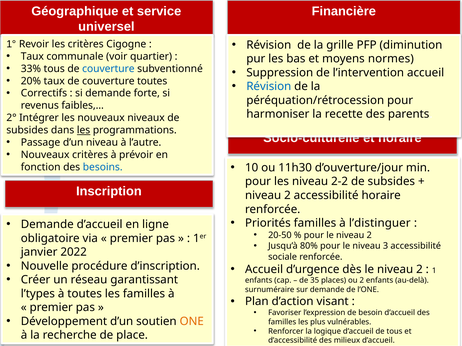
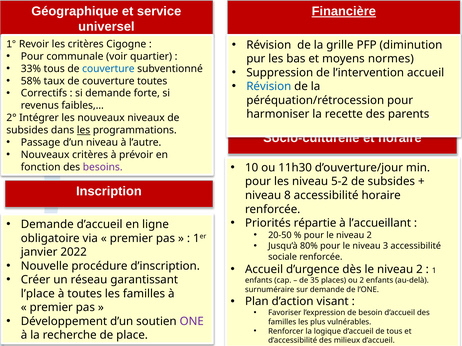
Financière underline: none -> present (344, 11)
Taux: Taux -> Pour (32, 56)
20%: 20% -> 58% (31, 81)
besoins colour: blue -> purple (103, 167)
2-2: 2-2 -> 5-2 (340, 182)
2: 2 -> 8 (287, 196)
Priorités familles: familles -> répartie (315, 223)
l’distinguer: l’distinguer -> l’accueillant (380, 223)
l’types: l’types -> l’place (38, 294)
ONE colour: orange -> purple (192, 322)
